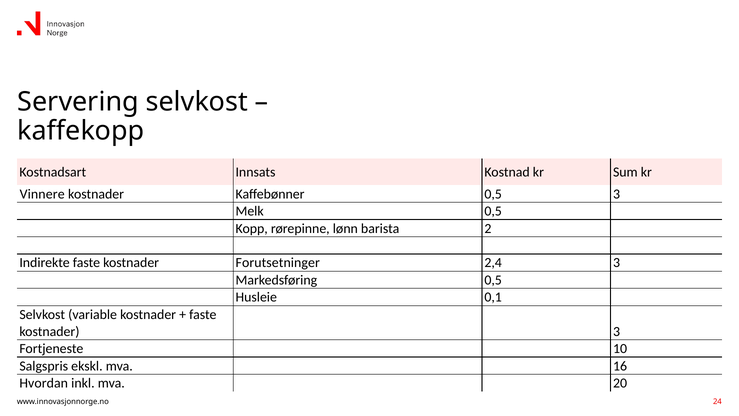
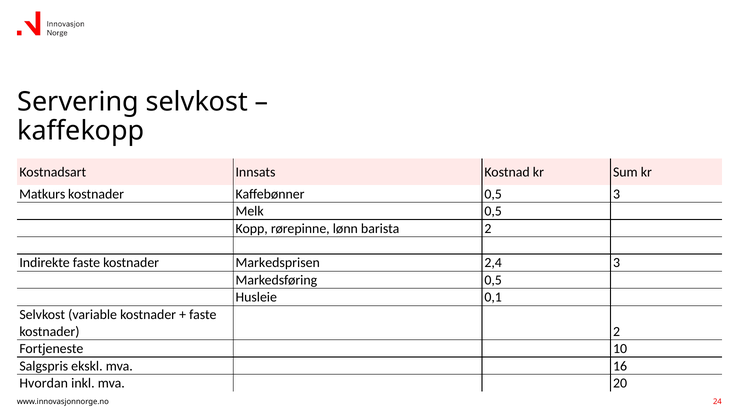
Vinnere: Vinnere -> Matkurs (42, 194)
Forutsetninger: Forutsetninger -> Markedsprisen (278, 263)
kostnader 3: 3 -> 2 (617, 331)
